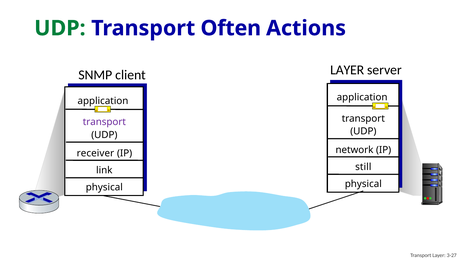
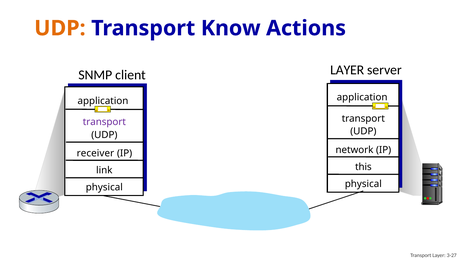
UDP colour: green -> orange (60, 28)
Often: Often -> Know (231, 28)
still: still -> this (363, 167)
